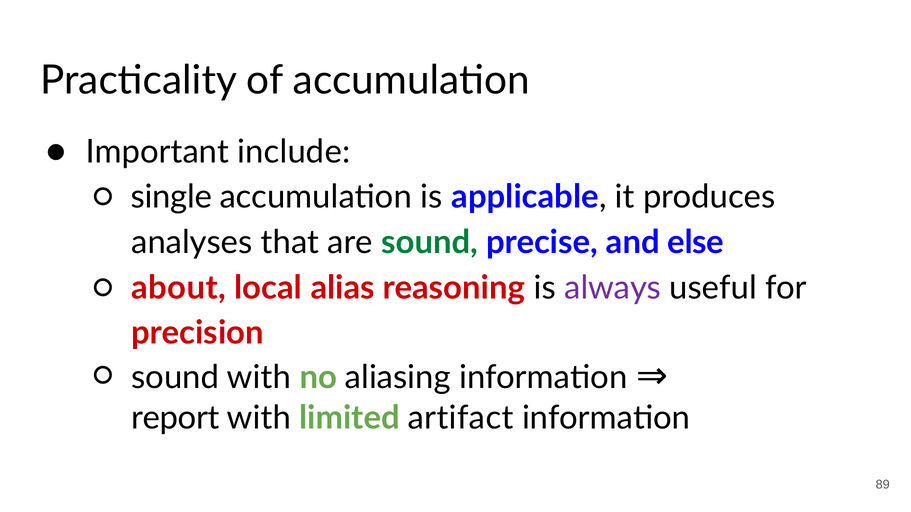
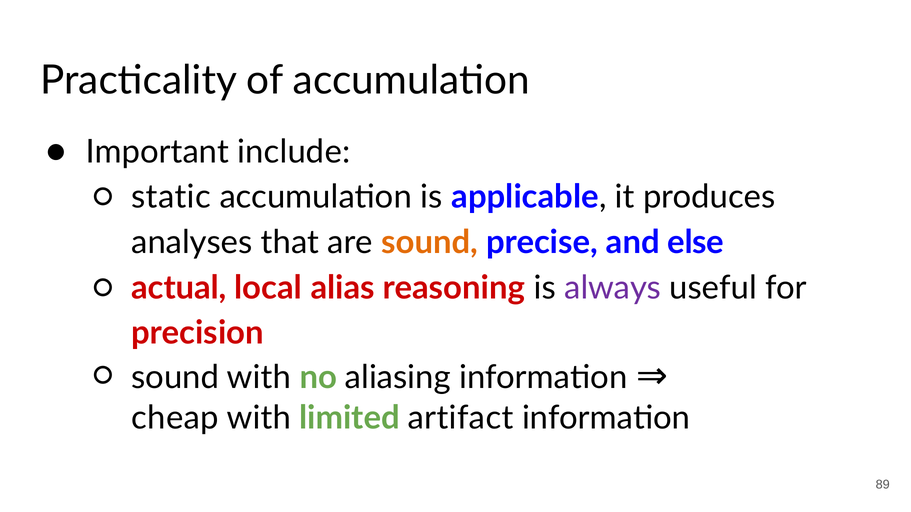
single: single -> static (171, 197)
sound colour: green -> orange (430, 243)
about: about -> actual (179, 288)
report: report -> cheap (175, 418)
